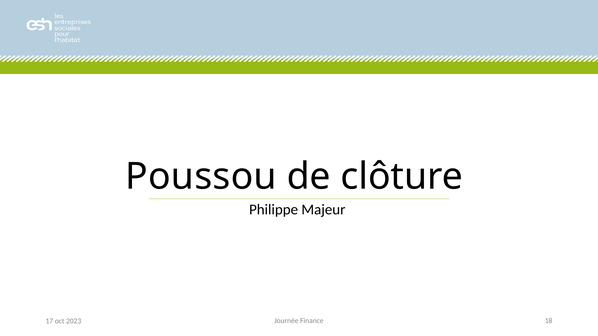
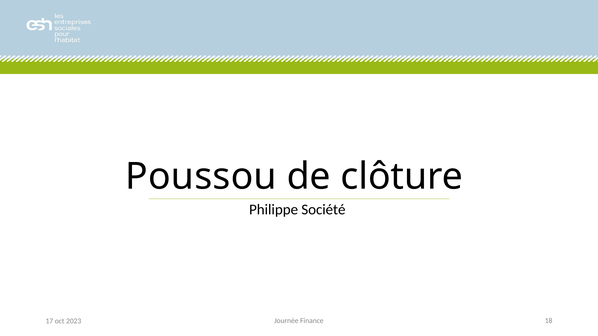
Majeur: Majeur -> Société (323, 210)
